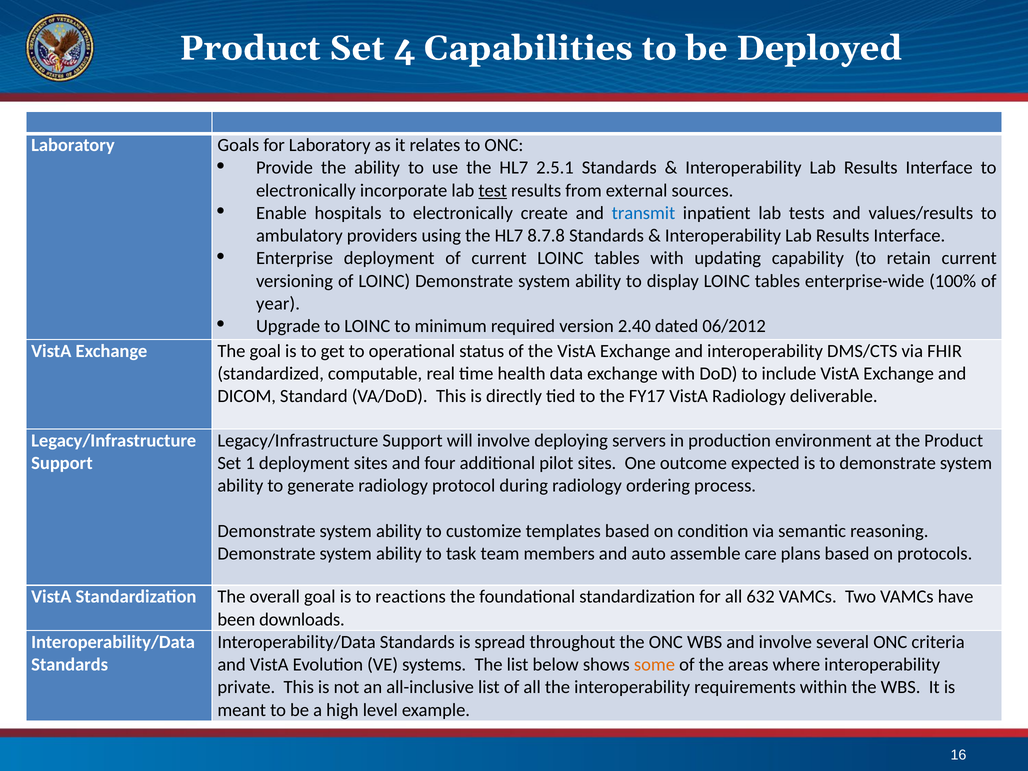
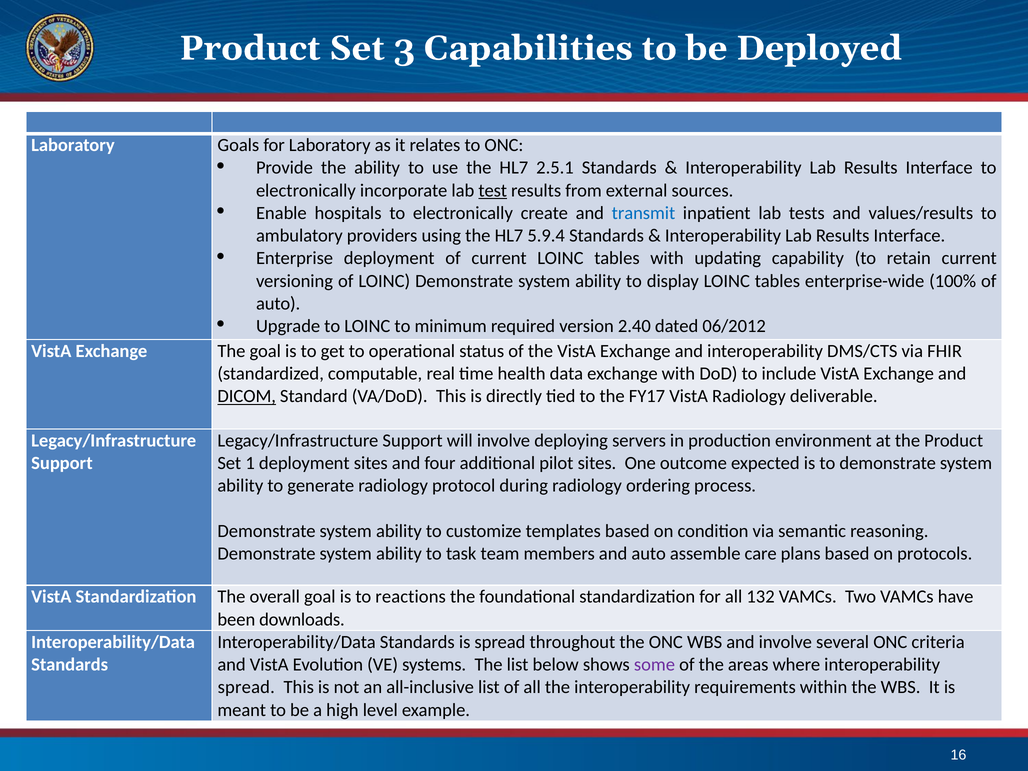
4: 4 -> 3 (404, 48)
8.7.8: 8.7.8 -> 5.9.4 (546, 236)
year: year -> auto (278, 304)
DICOM underline: none -> present (247, 396)
632: 632 -> 132 (761, 597)
some colour: orange -> purple (654, 665)
private: private -> spread (246, 687)
